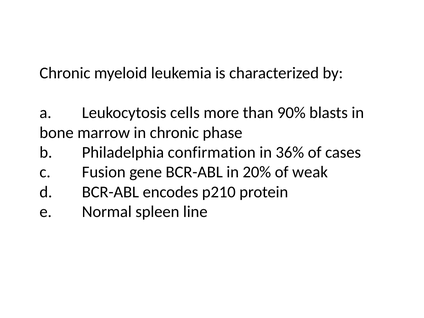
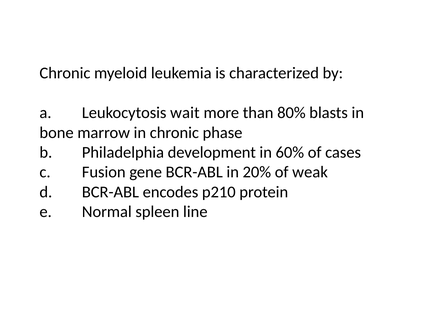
cells: cells -> wait (185, 113)
90%: 90% -> 80% (291, 113)
confirmation: confirmation -> development (212, 152)
36%: 36% -> 60% (290, 152)
